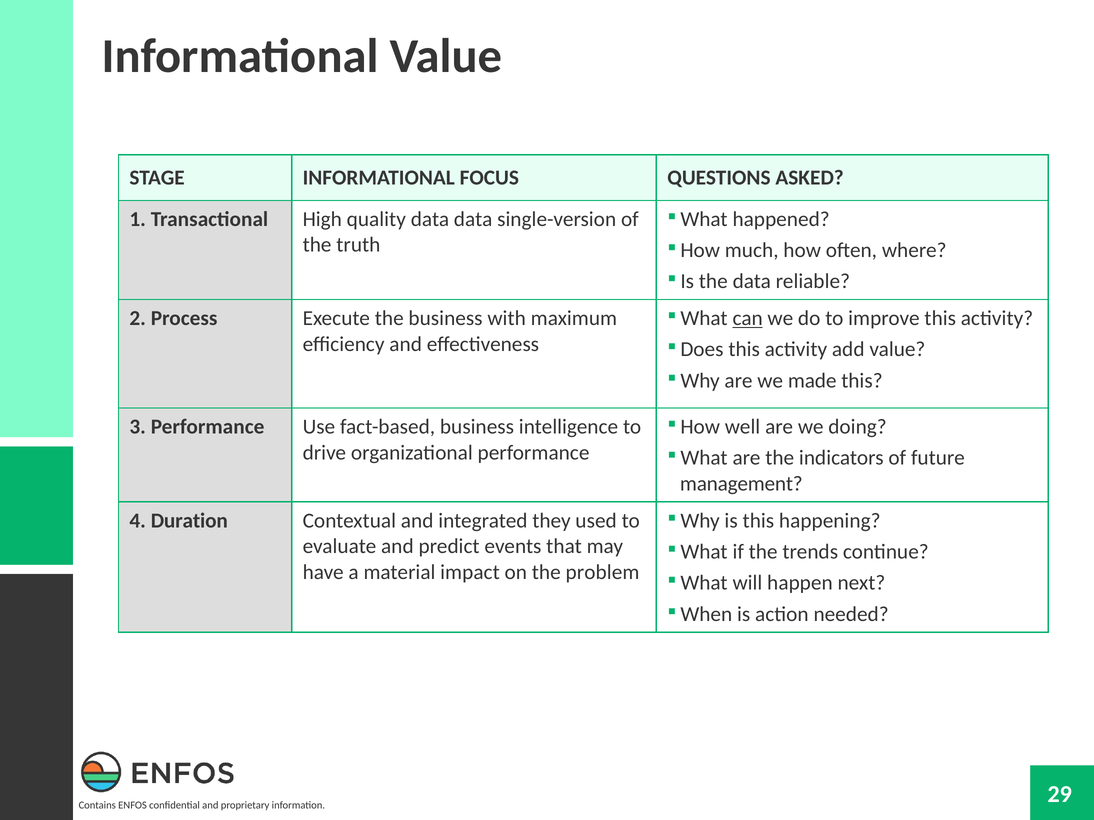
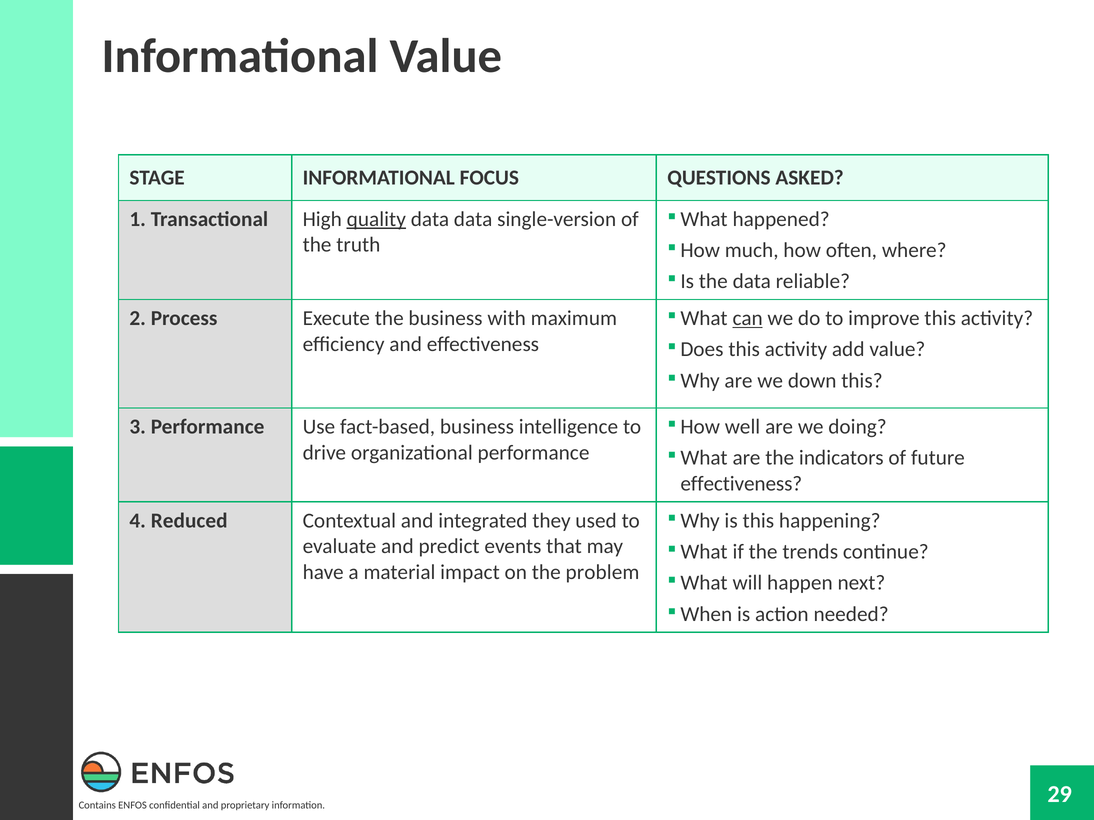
quality underline: none -> present (376, 219)
made: made -> down (812, 381)
management: management -> effectiveness (741, 484)
Duration: Duration -> Reduced (189, 521)
